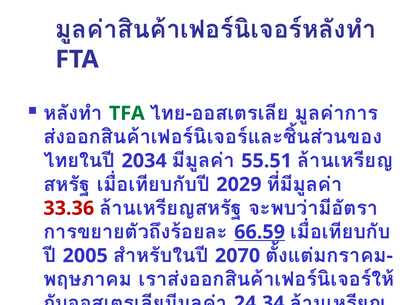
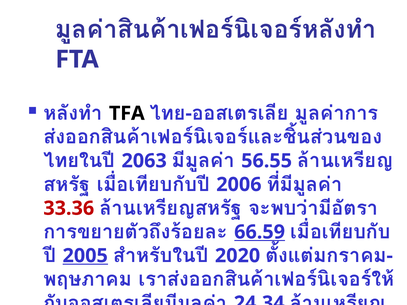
TFA colour: green -> black (127, 113)
2034: 2034 -> 2063 (144, 161)
55.51: 55.51 -> 56.55 (267, 161)
2029: 2029 -> 2006 (239, 185)
2005 underline: none -> present (85, 256)
2070: 2070 -> 2020 (238, 256)
